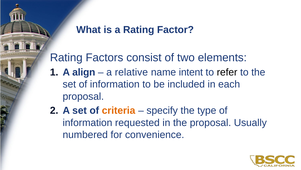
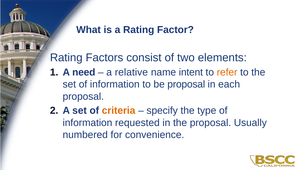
align: align -> need (84, 72)
refer colour: black -> orange (227, 72)
be included: included -> proposal (186, 84)
